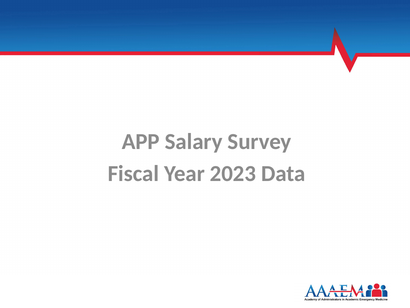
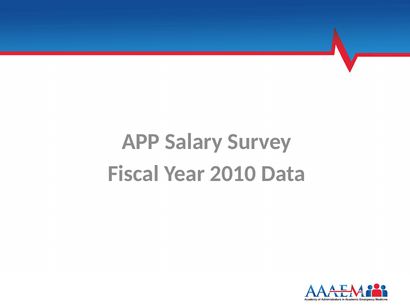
2023: 2023 -> 2010 (233, 173)
